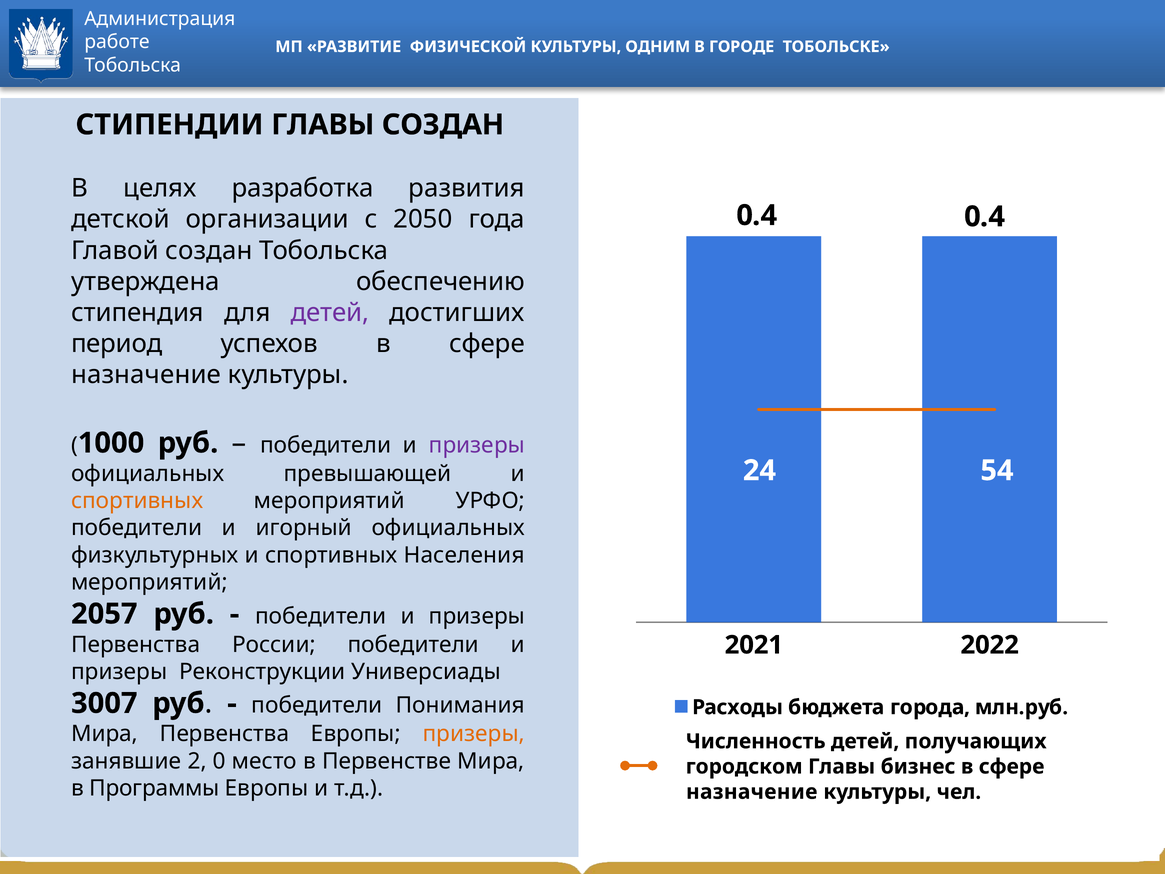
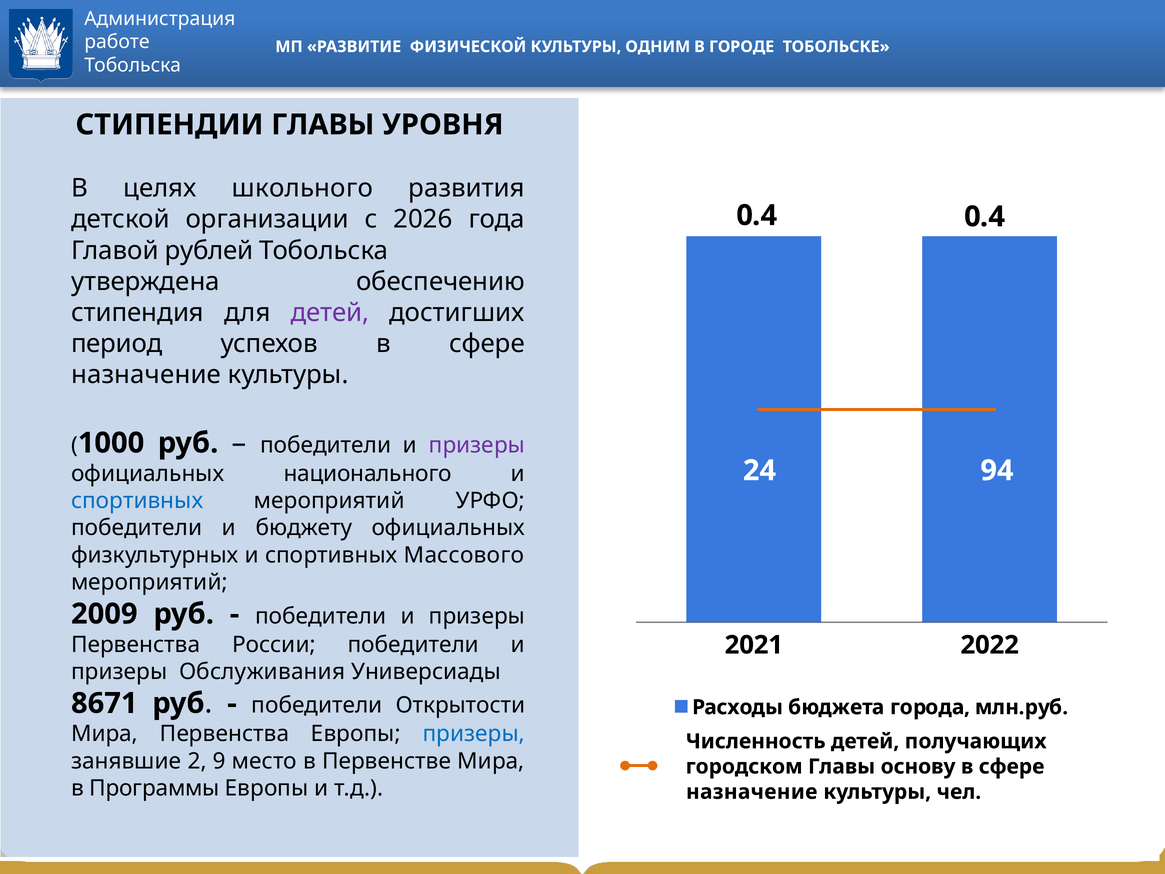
ГЛАВЫ СОЗДАН: СОЗДАН -> УРОВНЯ (443, 125)
разработка: разработка -> школьного (302, 188)
2050: 2050 -> 2026 (423, 219)
Главой создан: создан -> рублей (209, 250)
54: 54 -> 94 (997, 470)
превышающей: превышающей -> национального (368, 473)
спортивных colour: orange -> blue (137, 501)
игорный: игорный -> бюджету (304, 528)
Населения: Населения -> Массового (464, 555)
2057: 2057 -> 2009 (104, 614)
Реконструкции: Реконструкции -> Обслуживания (262, 672)
3007: 3007 -> 8671 (104, 703)
Понимания: Понимания -> Открытости (460, 705)
призеры colour: orange -> blue (474, 734)
0: 0 -> 9 (219, 761)
бизнес: бизнес -> основу (918, 766)
